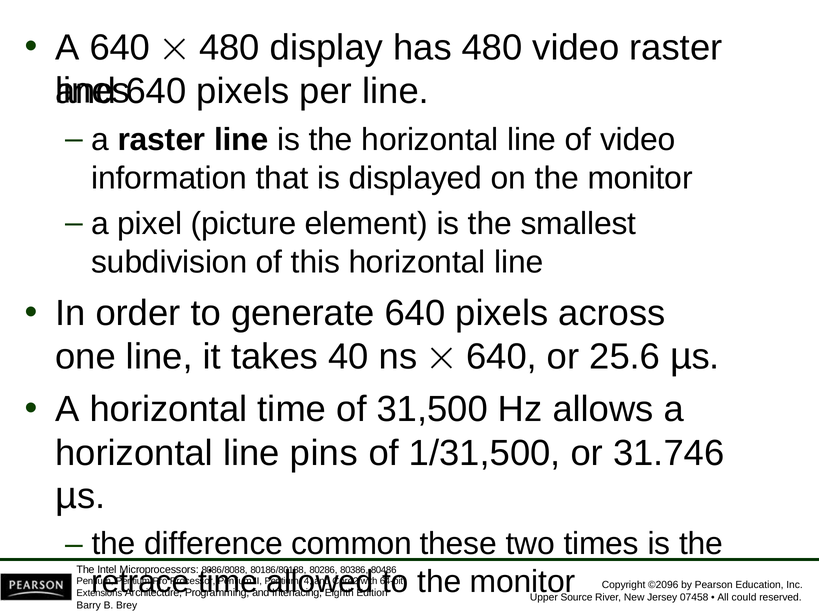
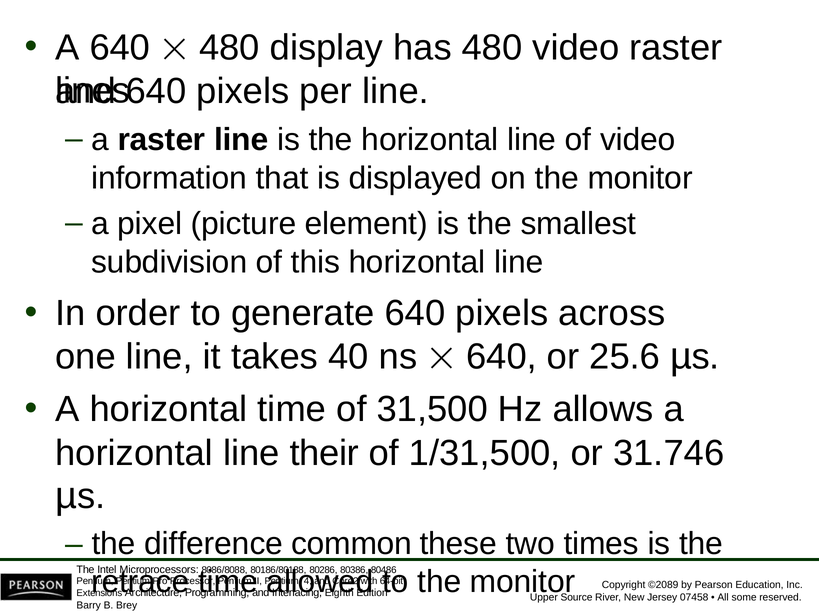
pins: pins -> their (324, 453)
©2096: ©2096 -> ©2089 (663, 585)
could: could -> some (744, 598)
